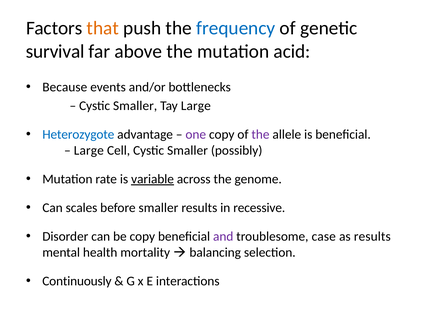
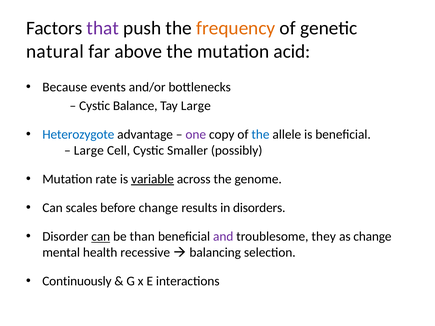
that colour: orange -> purple (103, 28)
frequency colour: blue -> orange (236, 28)
survival: survival -> natural (55, 51)
Smaller: Smaller -> Balance (135, 106)
the colour: purple -> blue (260, 135)
before smaller: smaller -> change (158, 208)
recessive: recessive -> disorders (259, 208)
can underline: none -> present (101, 237)
be copy: copy -> than (142, 237)
case: case -> they (324, 237)
as results: results -> change (372, 237)
mortality: mortality -> recessive (145, 253)
